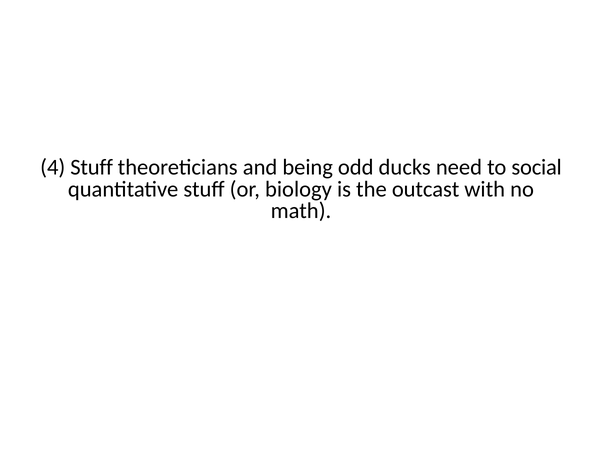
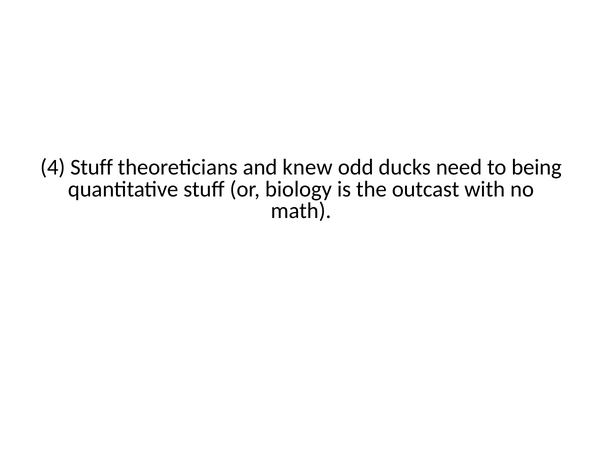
being: being -> knew (308, 167)
social: social -> being (537, 167)
